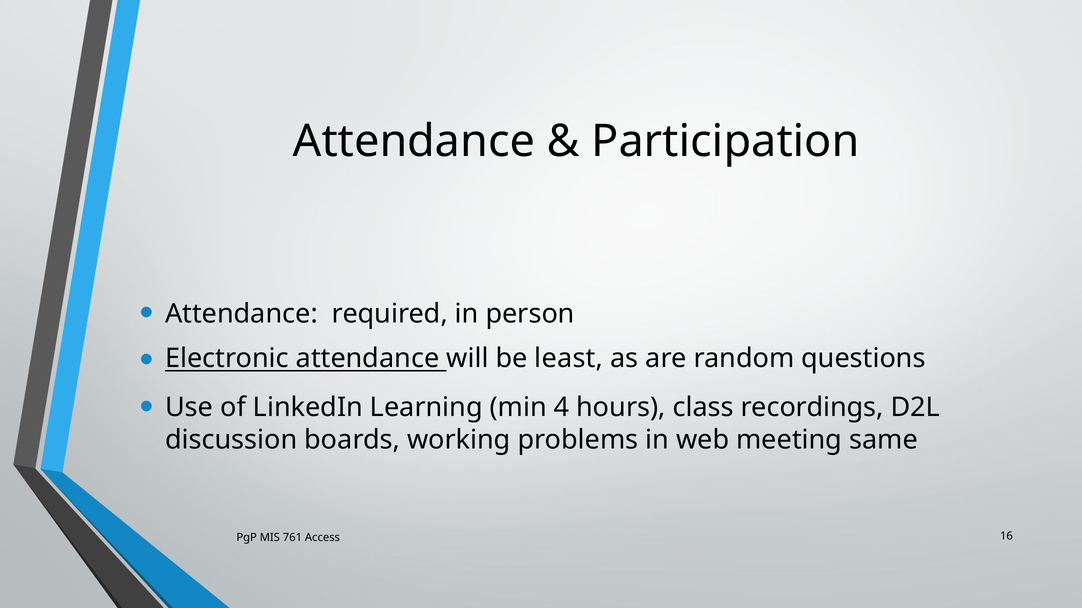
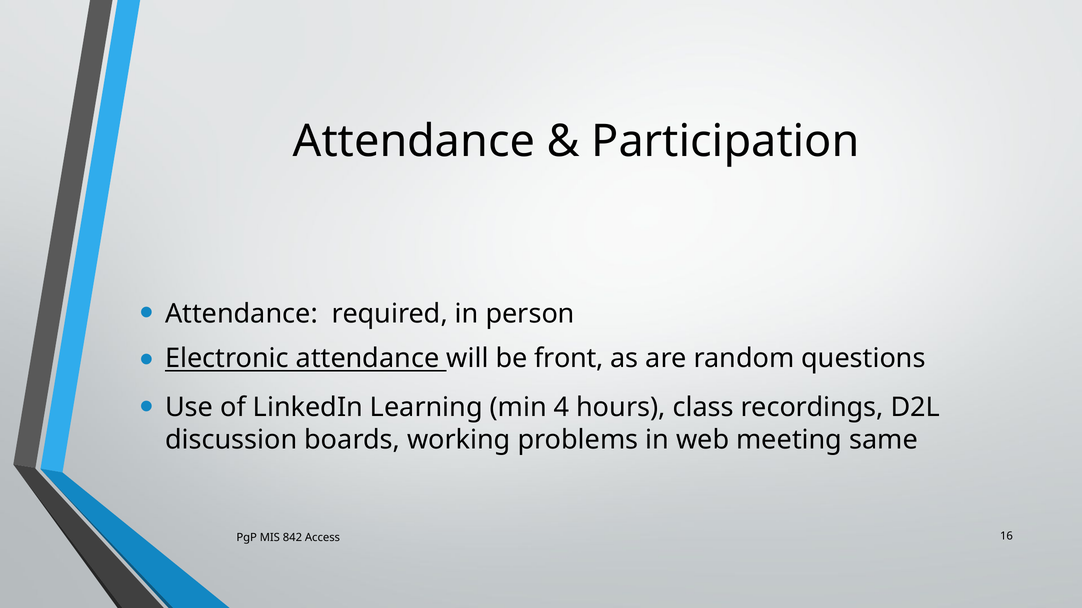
least: least -> front (569, 359)
761: 761 -> 842 (292, 538)
